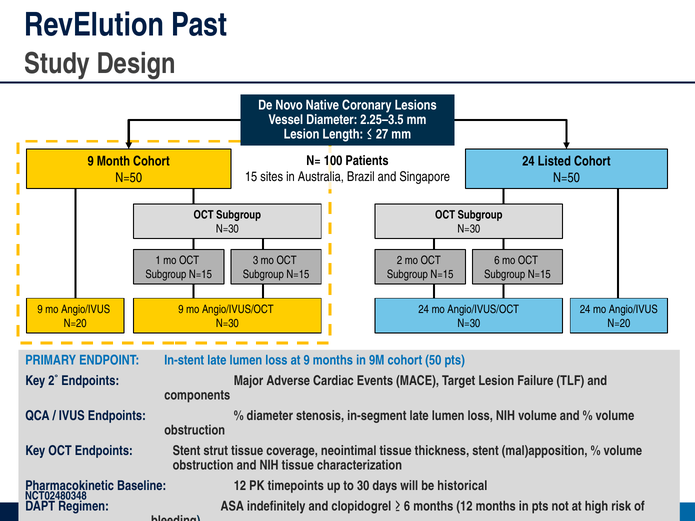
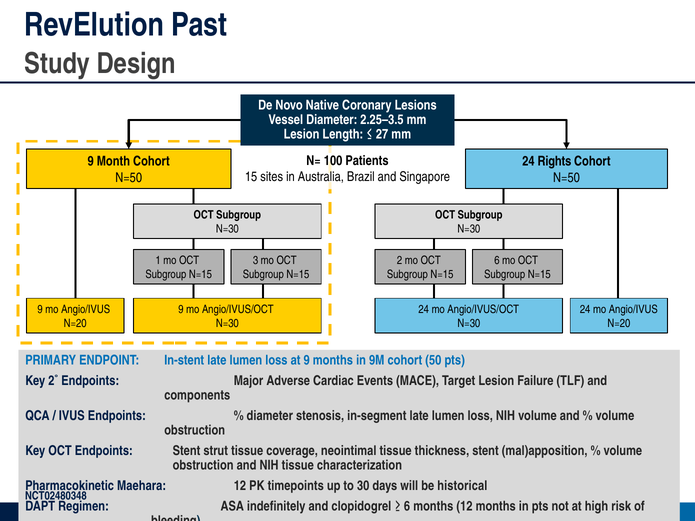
Listed: Listed -> Rights (554, 162)
Baseline: Baseline -> Maehara (142, 486)
